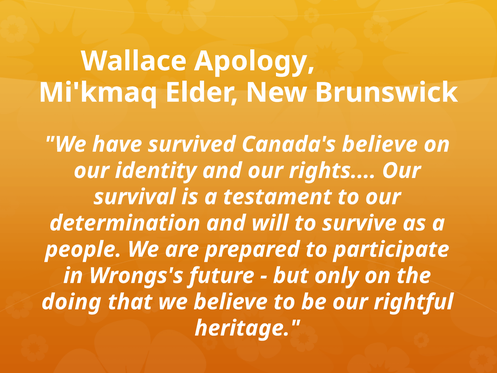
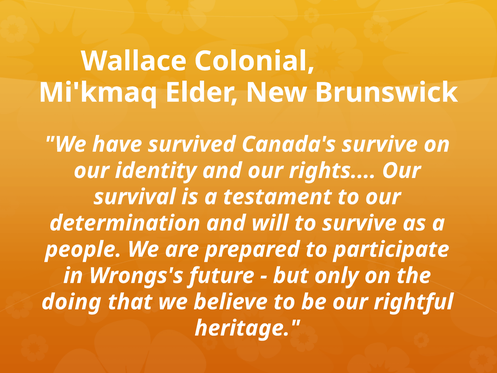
Apology: Apology -> Colonial (255, 61)
Canada's believe: believe -> survive (380, 144)
